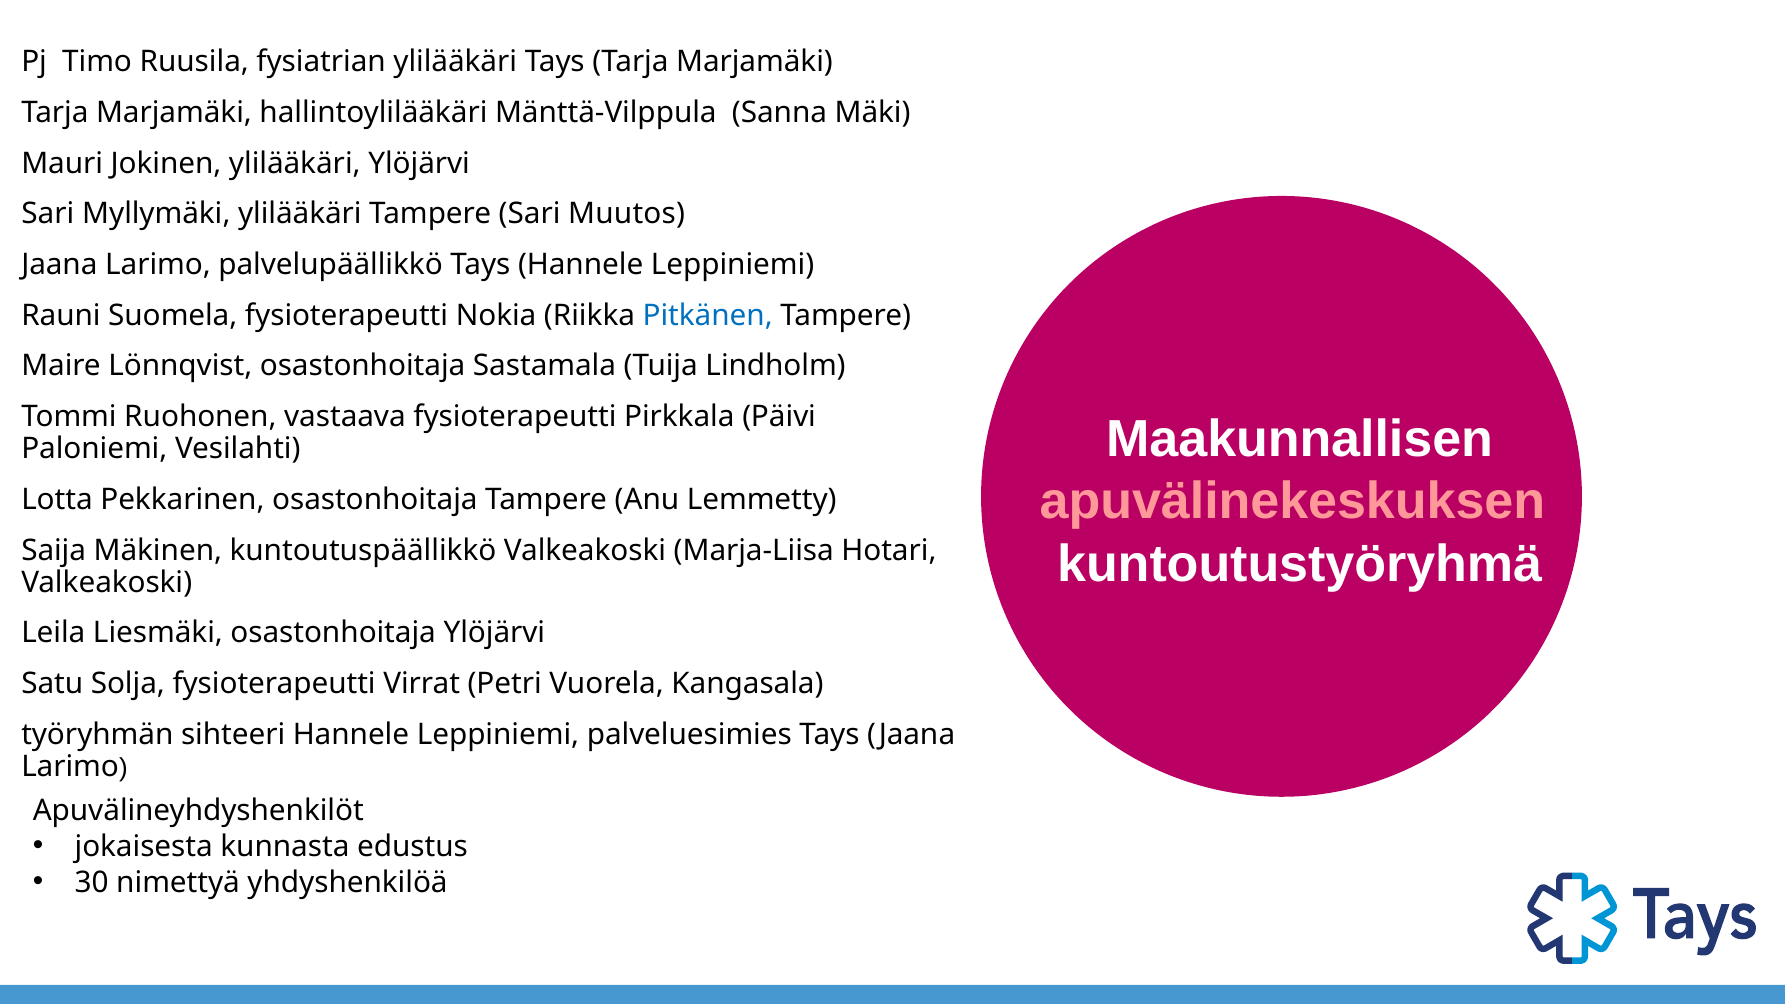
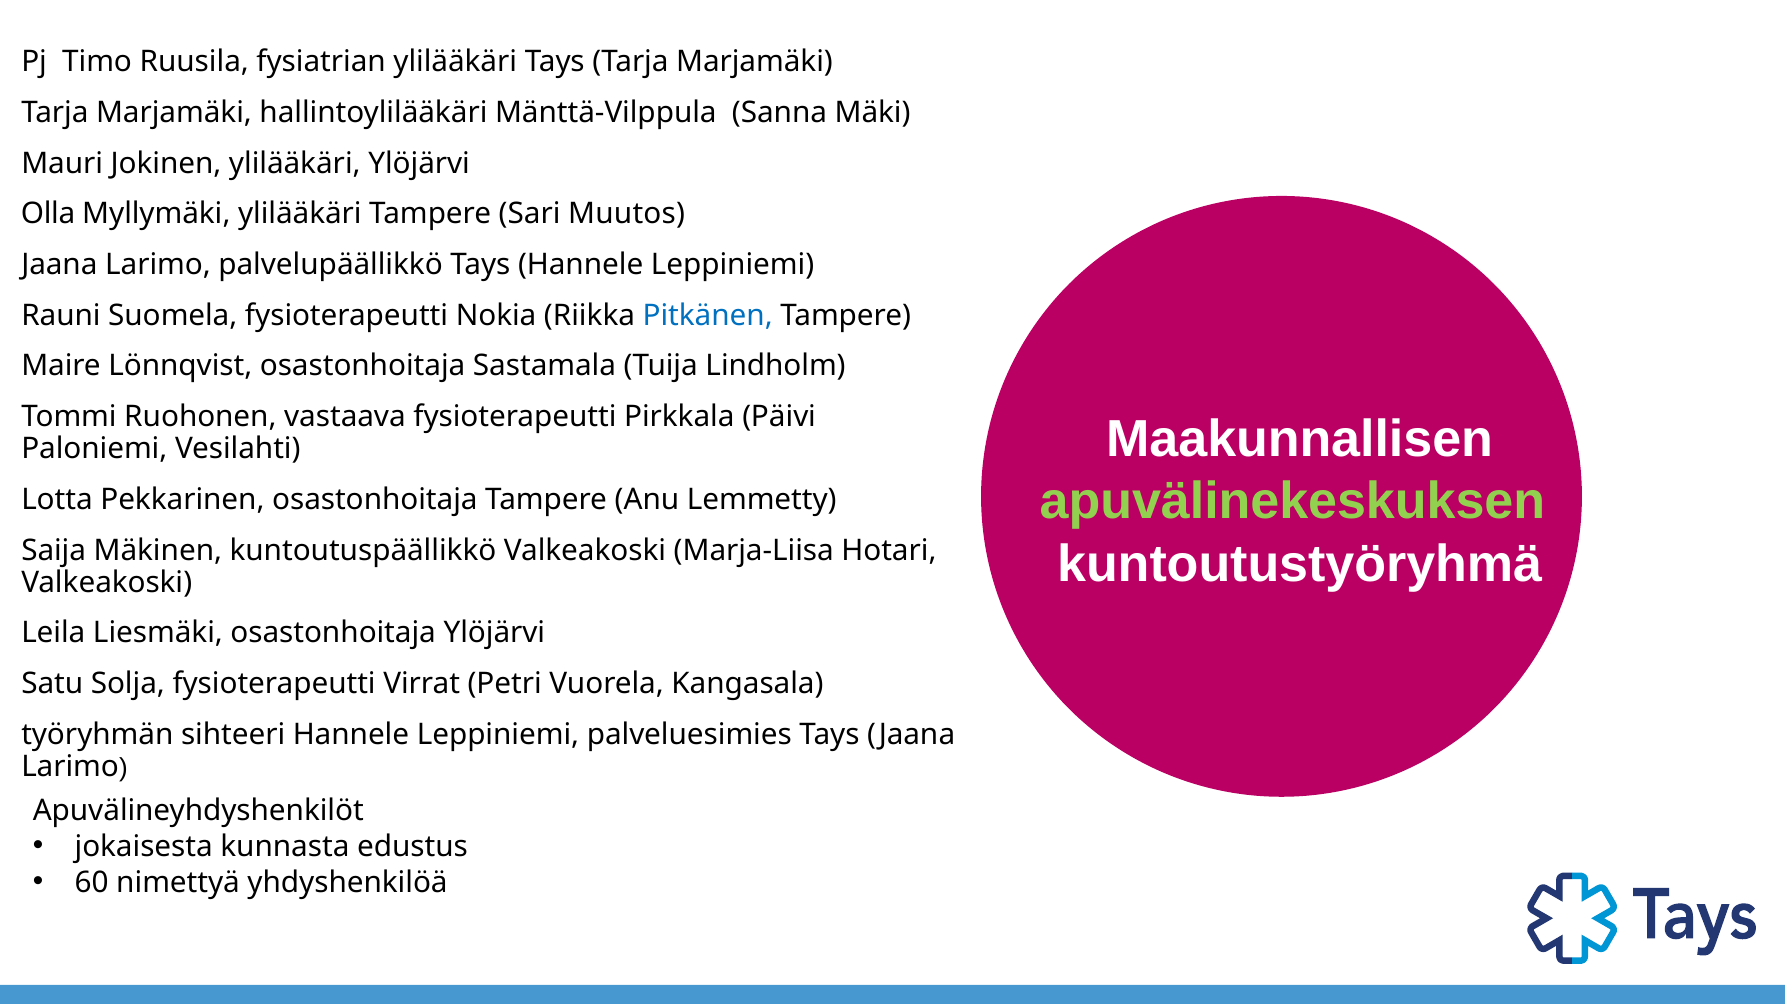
Sari: Sari -> Olla (48, 214)
apuvälinekeskuksen colour: pink -> light green (1292, 502)
30: 30 -> 60 (92, 883)
